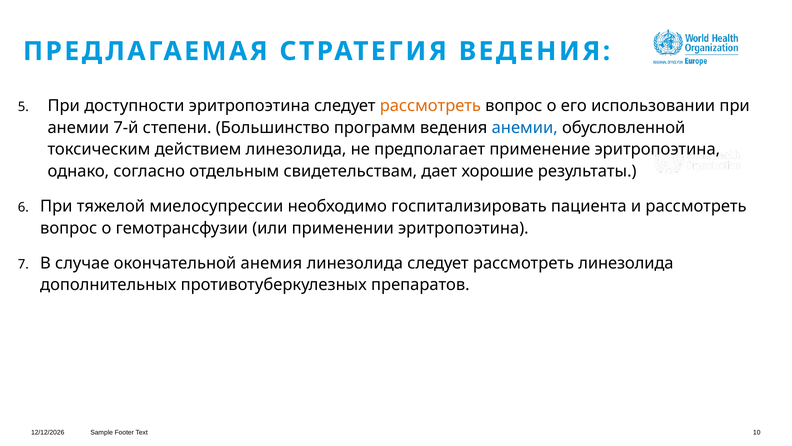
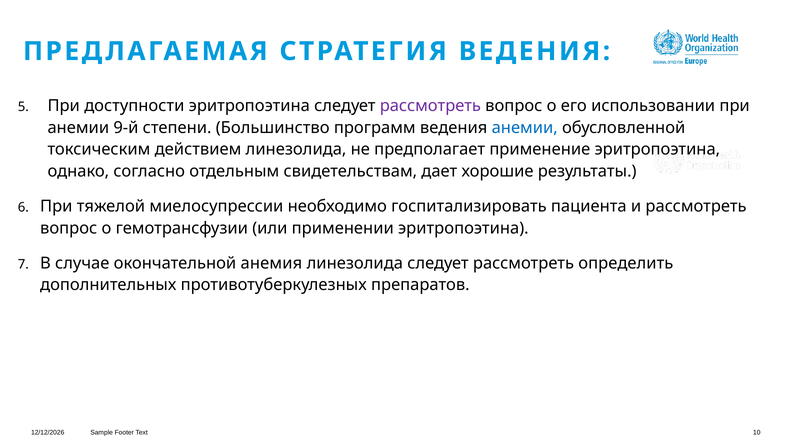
рассмотреть colour: orange -> purple (430, 106)
7-й: 7-й -> 9-й (126, 128)
рассмотреть линезолида: линезолида -> определить (626, 263)
